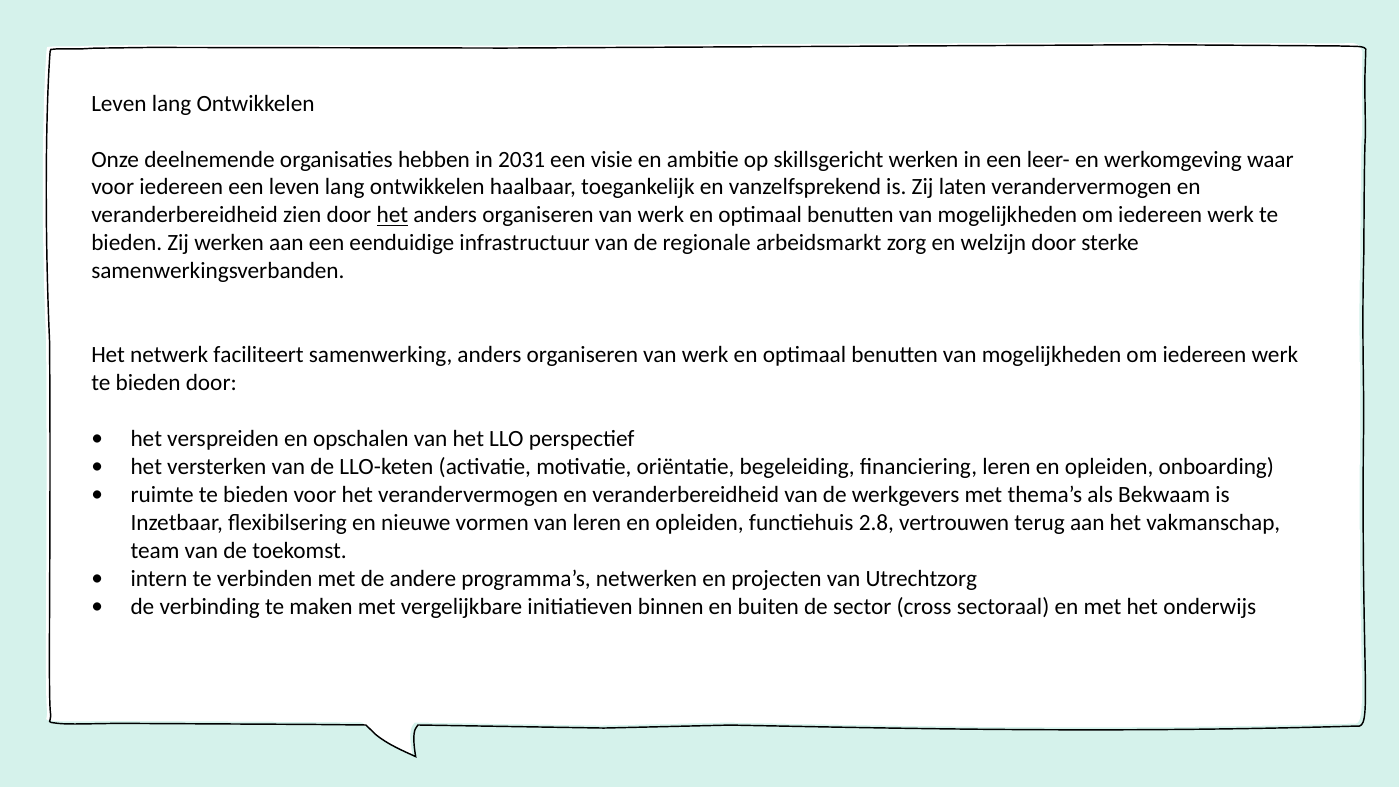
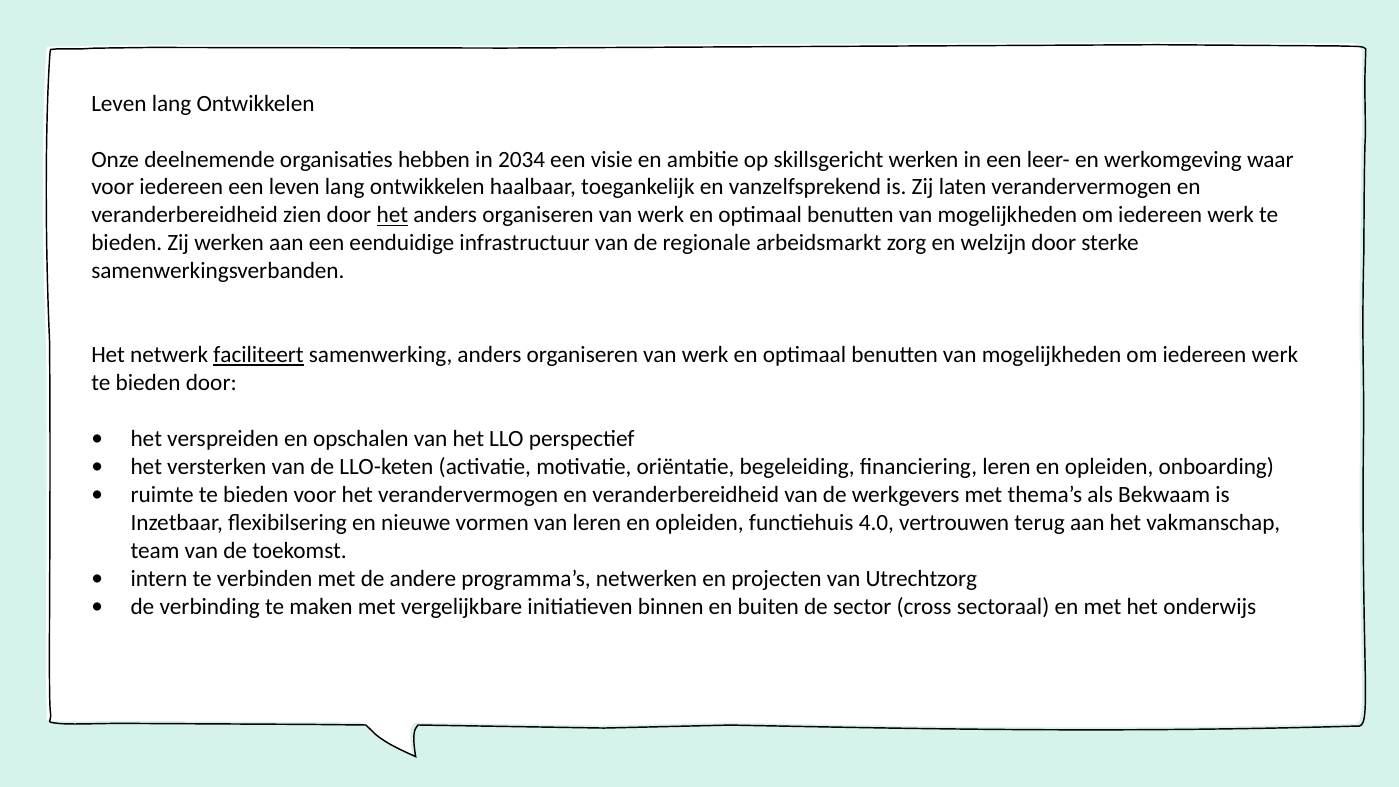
2031: 2031 -> 2034 (522, 159)
faciliteert underline: none -> present (259, 355)
2.8: 2.8 -> 4.0 (876, 523)
